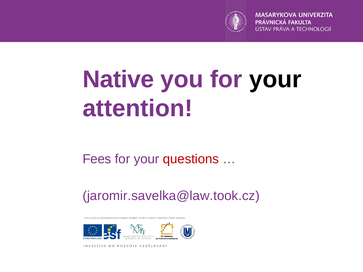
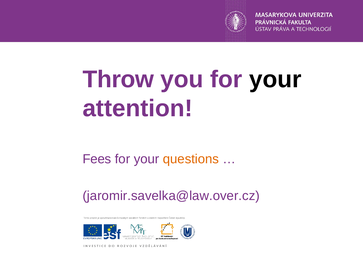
Native: Native -> Throw (118, 79)
questions colour: red -> orange (191, 159)
jaromir.savelka@law.took.cz: jaromir.savelka@law.took.cz -> jaromir.savelka@law.over.cz (171, 196)
